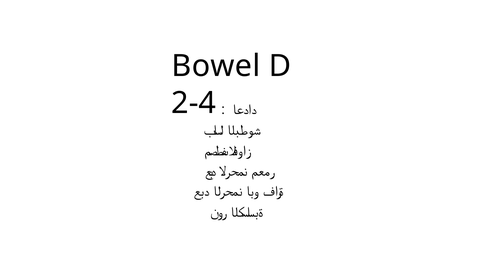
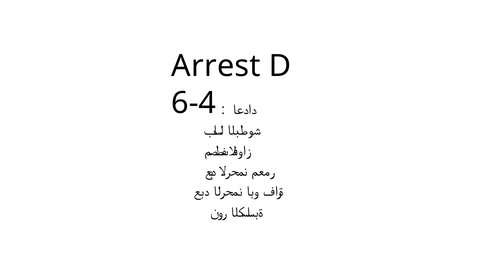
Bowel: Bowel -> Arrest (216, 66)
2-4: 2-4 -> 6-4 (194, 103)
